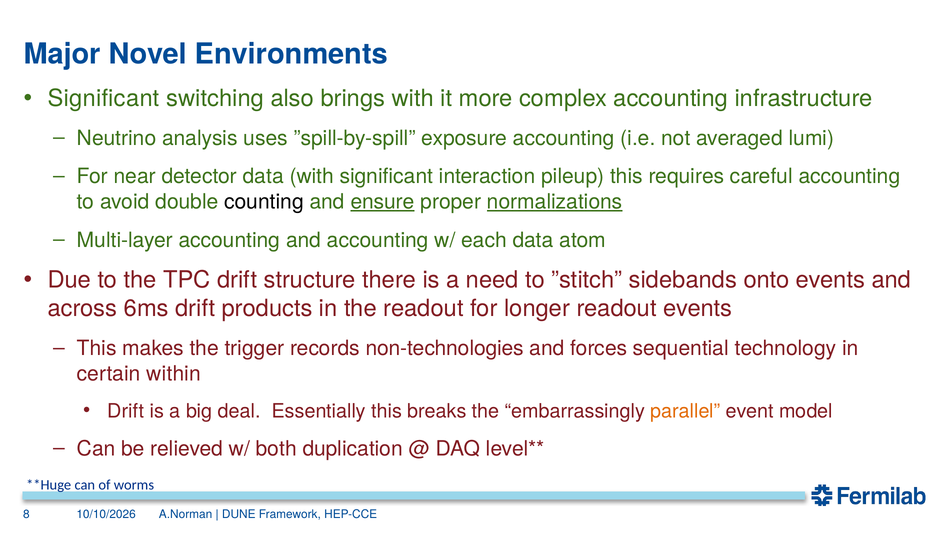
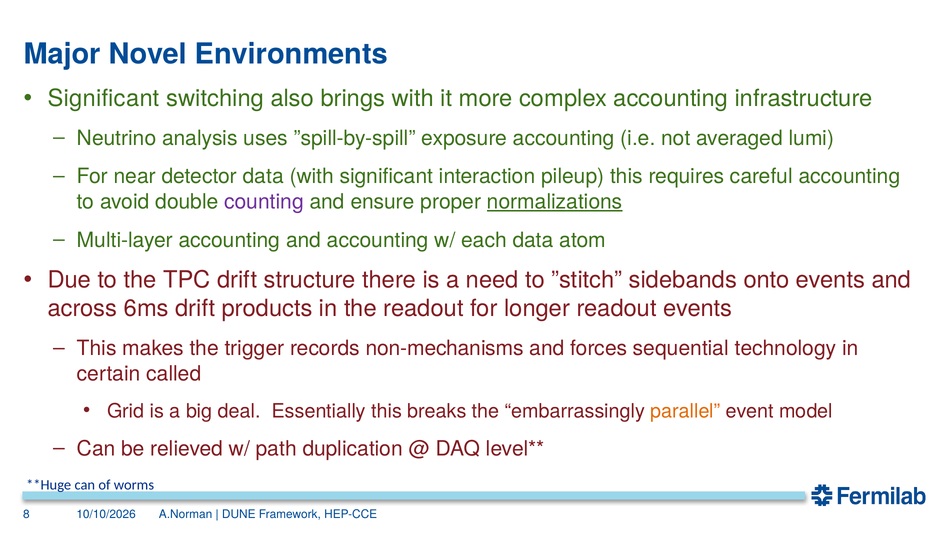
counting colour: black -> purple (264, 202)
ensure underline: present -> none (383, 202)
non-technologies: non-technologies -> non-mechanisms (445, 348)
within: within -> called (174, 373)
Drift: Drift -> Grid (126, 411)
both: both -> path (276, 448)
